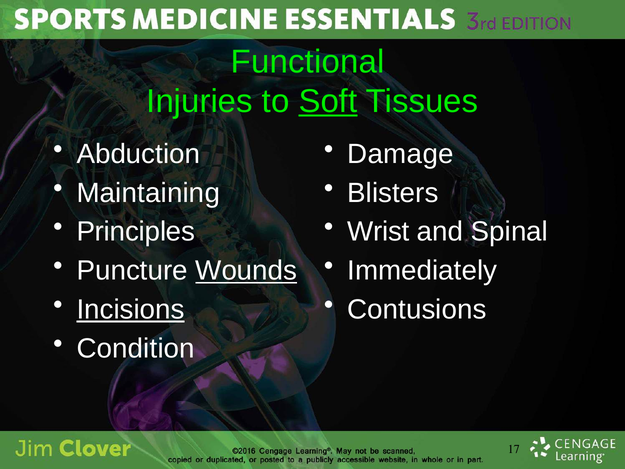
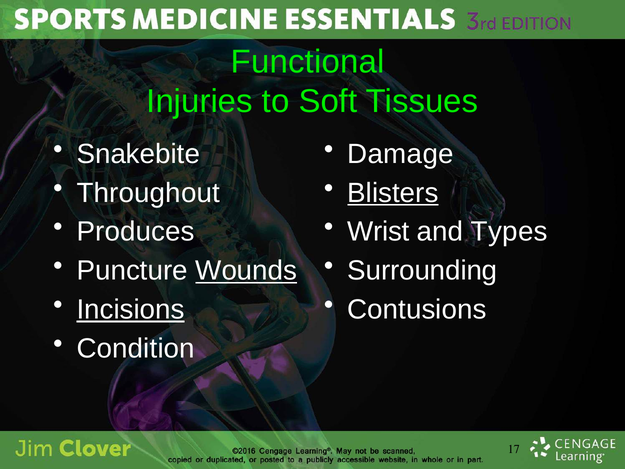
Soft underline: present -> none (328, 101)
Abduction: Abduction -> Snakebite (138, 154)
Maintaining: Maintaining -> Throughout (148, 193)
Blisters underline: none -> present (393, 193)
Principles: Principles -> Produces (136, 232)
Spinal: Spinal -> Types (509, 232)
Immediately: Immediately -> Surrounding (422, 271)
